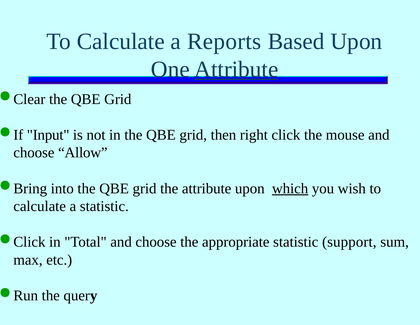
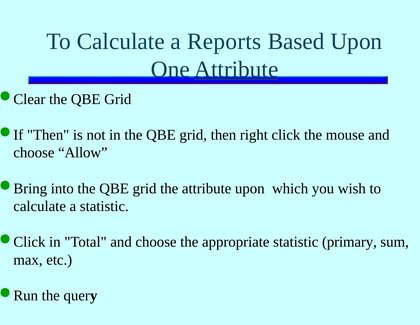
Input: Input -> Then (48, 135)
which underline: present -> none (290, 188)
support: support -> primary (349, 242)
